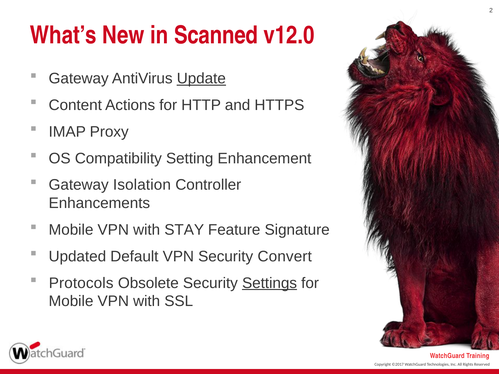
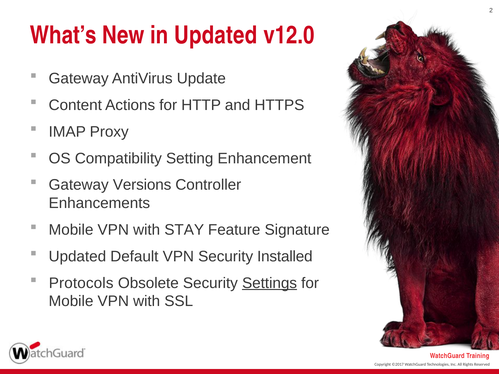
in Scanned: Scanned -> Updated (216, 35)
Update underline: present -> none (201, 79)
Isolation: Isolation -> Versions (142, 185)
Convert: Convert -> Installed (285, 257)
